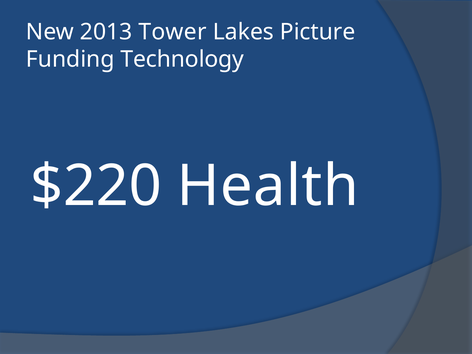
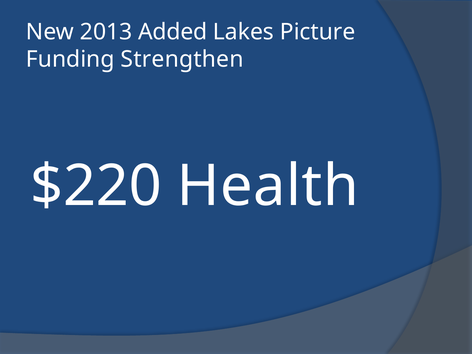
Tower: Tower -> Added (173, 32)
Technology: Technology -> Strengthen (182, 59)
